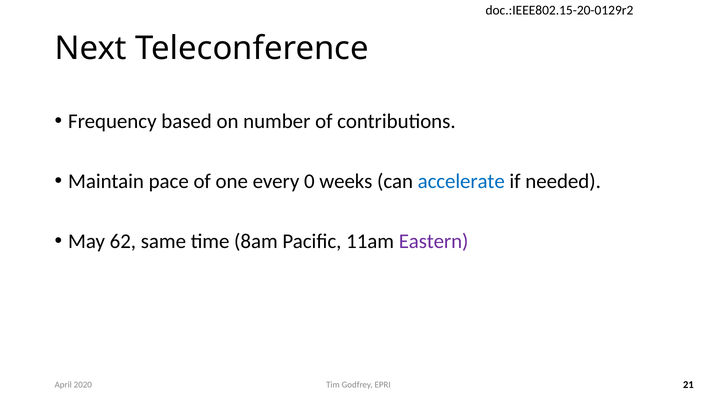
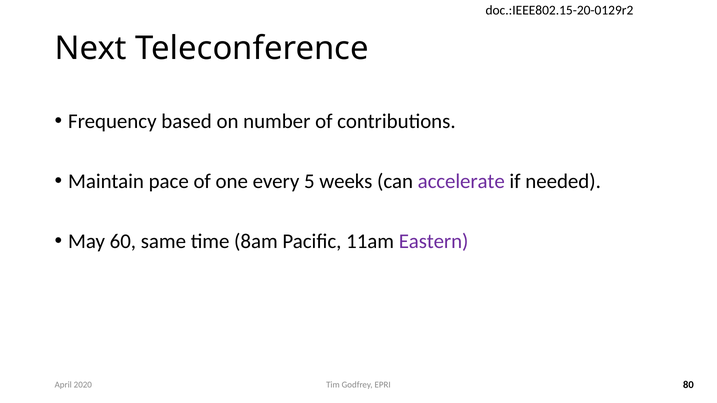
0: 0 -> 5 (309, 181)
accelerate colour: blue -> purple (461, 181)
62: 62 -> 60 (123, 241)
21: 21 -> 80 (688, 385)
